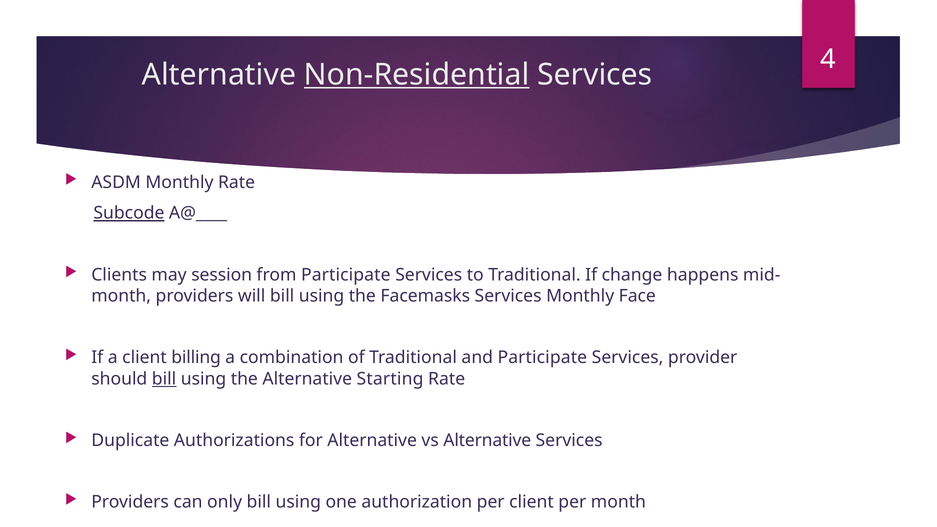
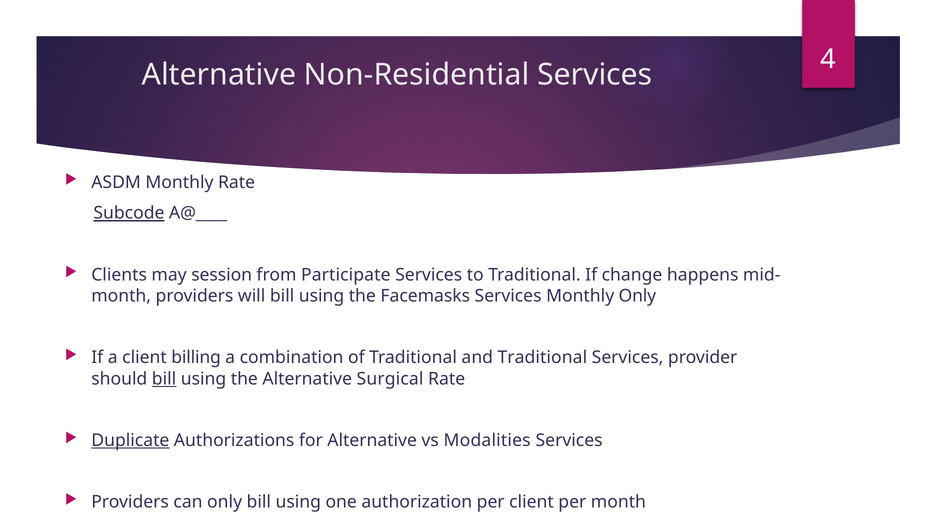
Non-Residential underline: present -> none (417, 75)
Monthly Face: Face -> Only (637, 296)
and Participate: Participate -> Traditional (542, 358)
Starting: Starting -> Surgical (390, 379)
Duplicate underline: none -> present (130, 440)
vs Alternative: Alternative -> Modalities (487, 440)
